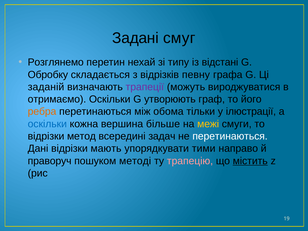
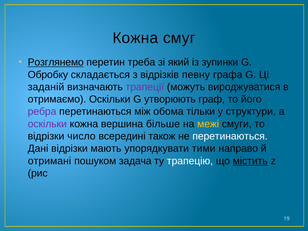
Задані: Задані -> Кожна (135, 38)
Розглянемо underline: none -> present (56, 62)
нехай: нехай -> треба (141, 62)
типу: типу -> який (179, 62)
відстані: відстані -> зупинки (220, 62)
ребра colour: orange -> purple (42, 112)
ілюстрації: ілюстрації -> структури (251, 112)
оскільки colour: blue -> purple (47, 124)
метод: метод -> число (81, 136)
задач: задач -> також (162, 136)
праворуч: праворуч -> отримані (50, 161)
методі: методі -> задача (135, 161)
трапецію colour: pink -> white (190, 161)
